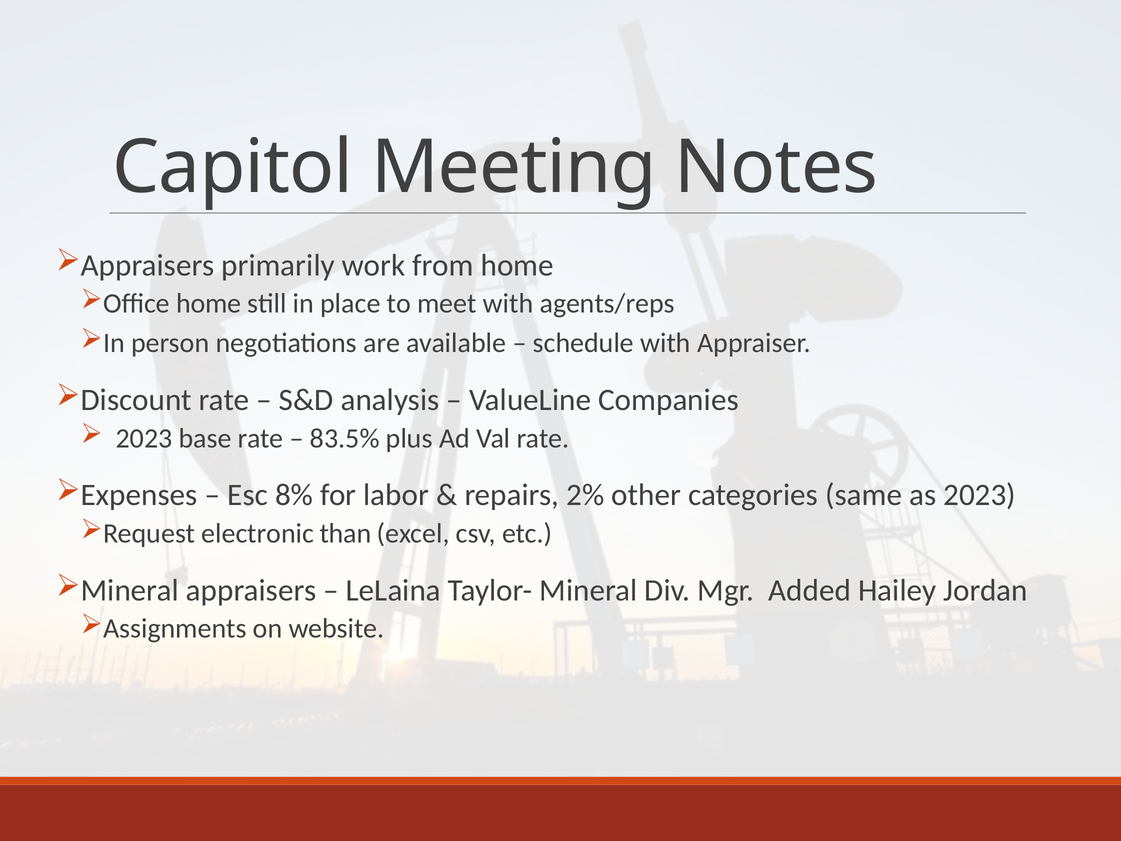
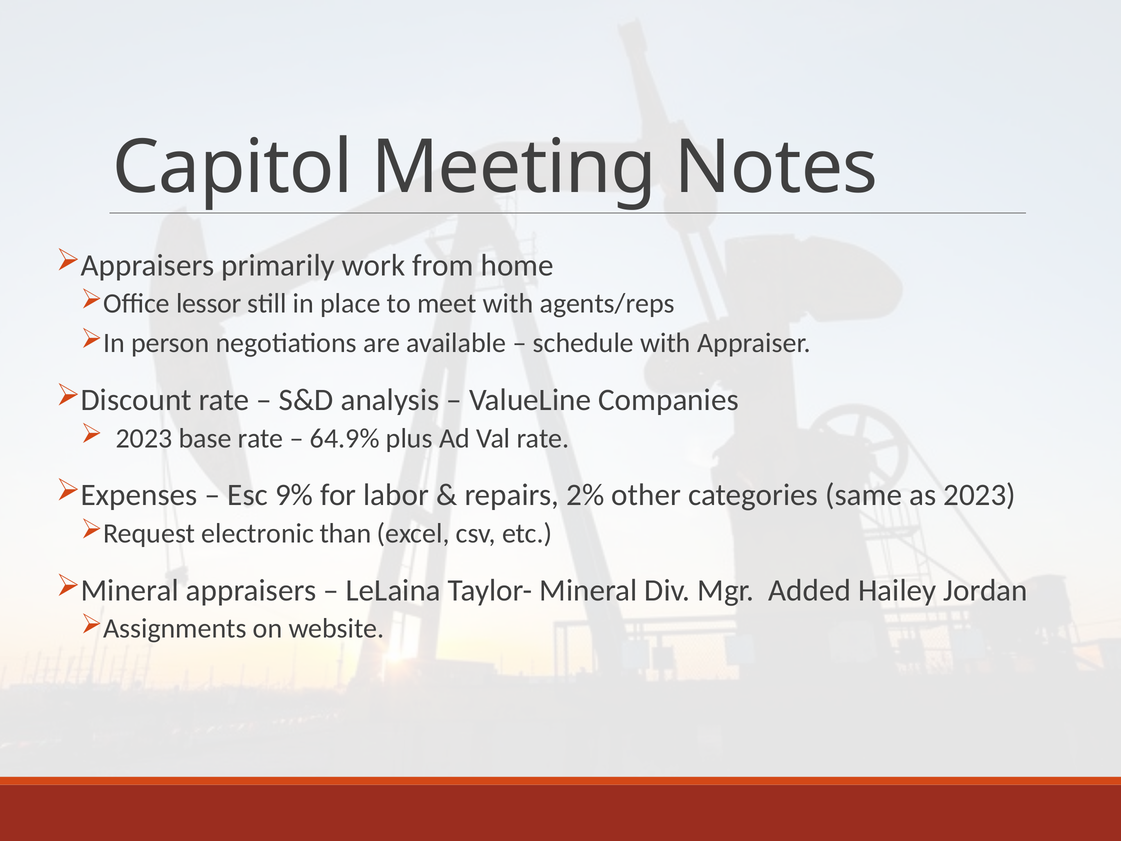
home: home -> lessor (209, 303)
83.5%: 83.5% -> 64.9% (345, 438)
8%: 8% -> 9% (294, 495)
